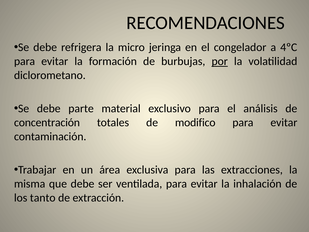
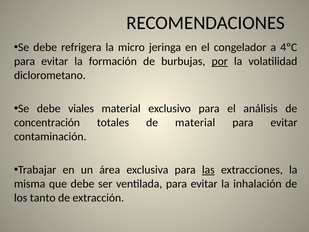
parte: parte -> viales (81, 108)
de modifico: modifico -> material (195, 122)
las underline: none -> present (208, 170)
